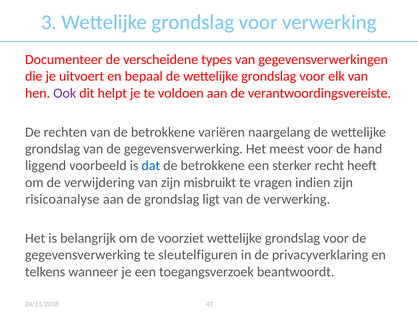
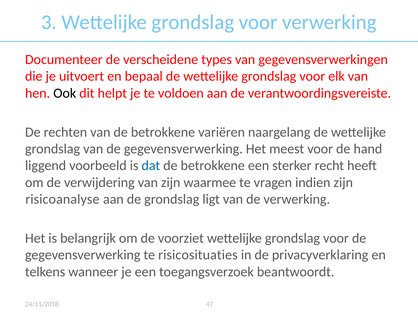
Ook colour: purple -> black (65, 93)
misbruikt: misbruikt -> waarmee (210, 182)
sleutelfiguren: sleutelfiguren -> risicosituaties (198, 255)
